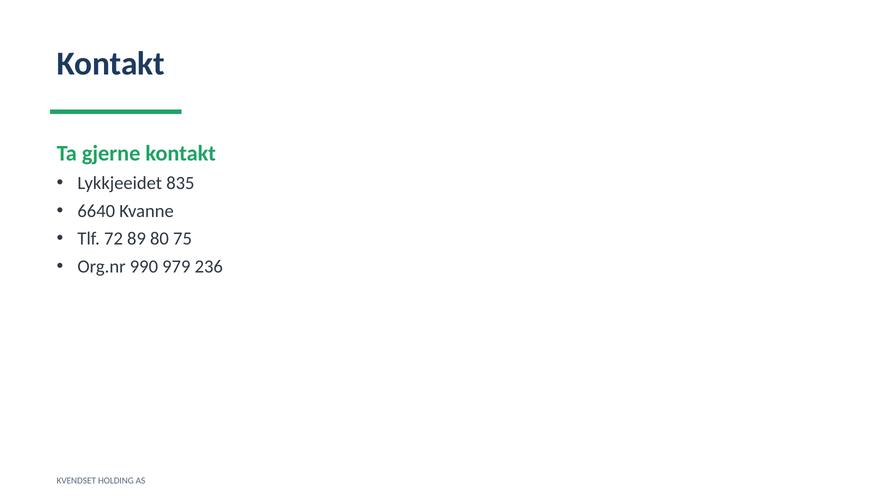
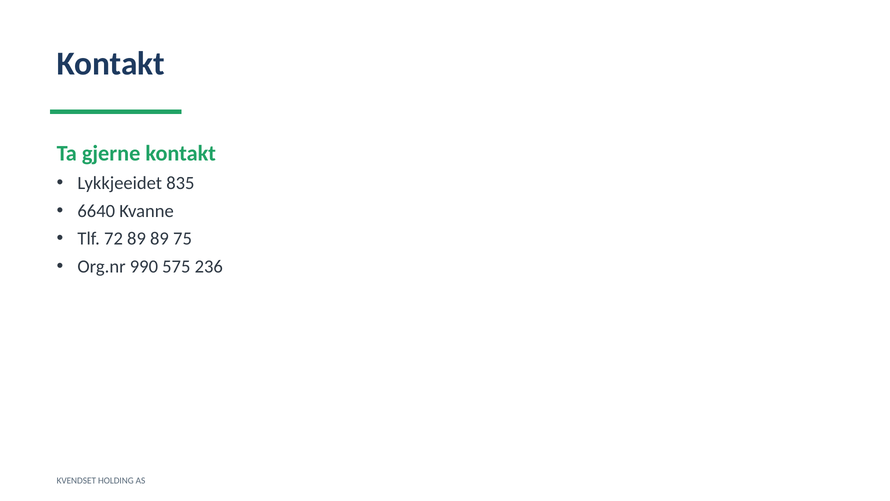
89 80: 80 -> 89 (159, 239)
979: 979 -> 575 (176, 266)
